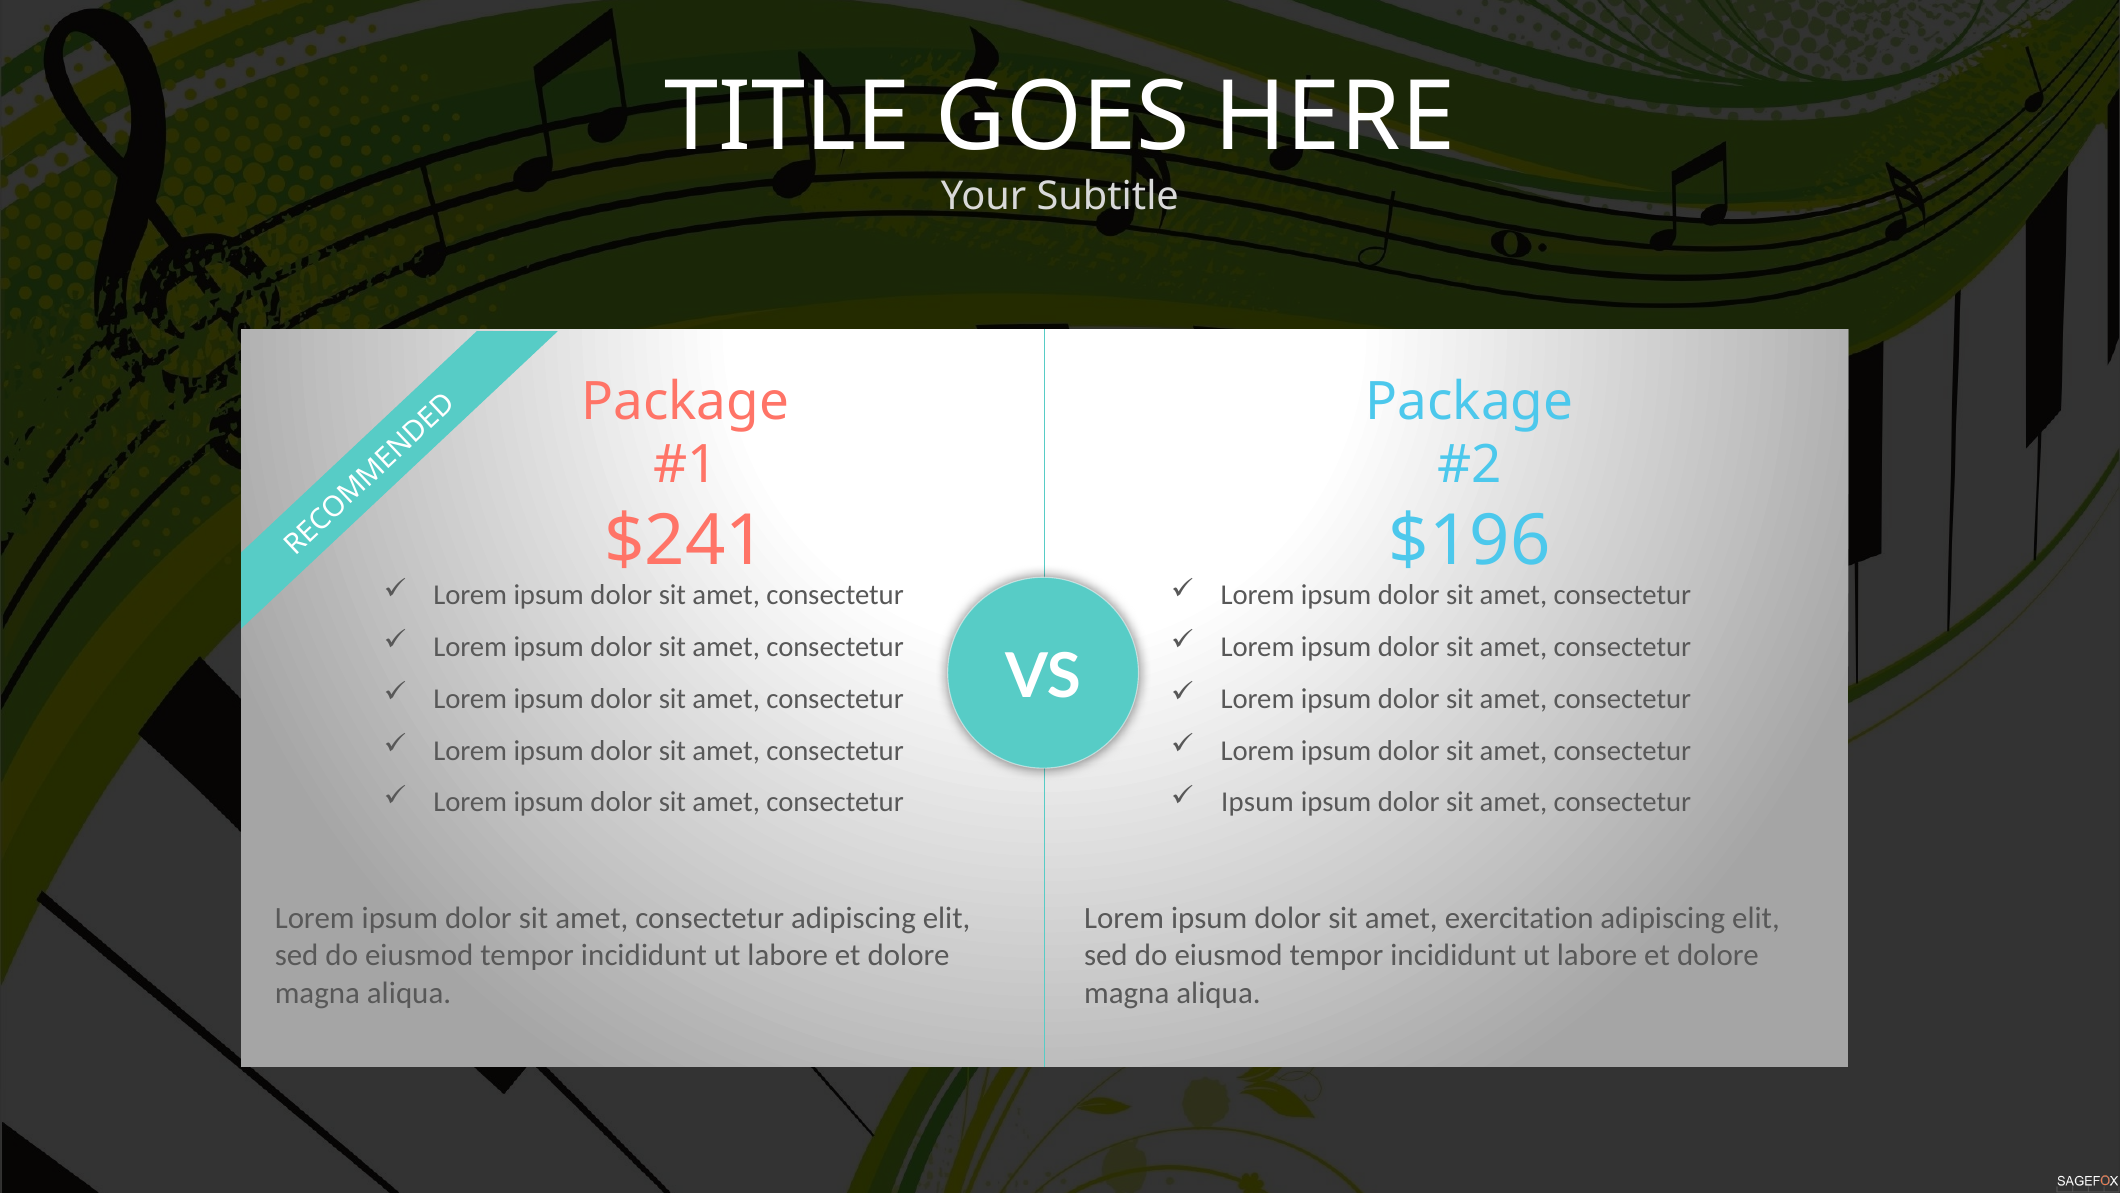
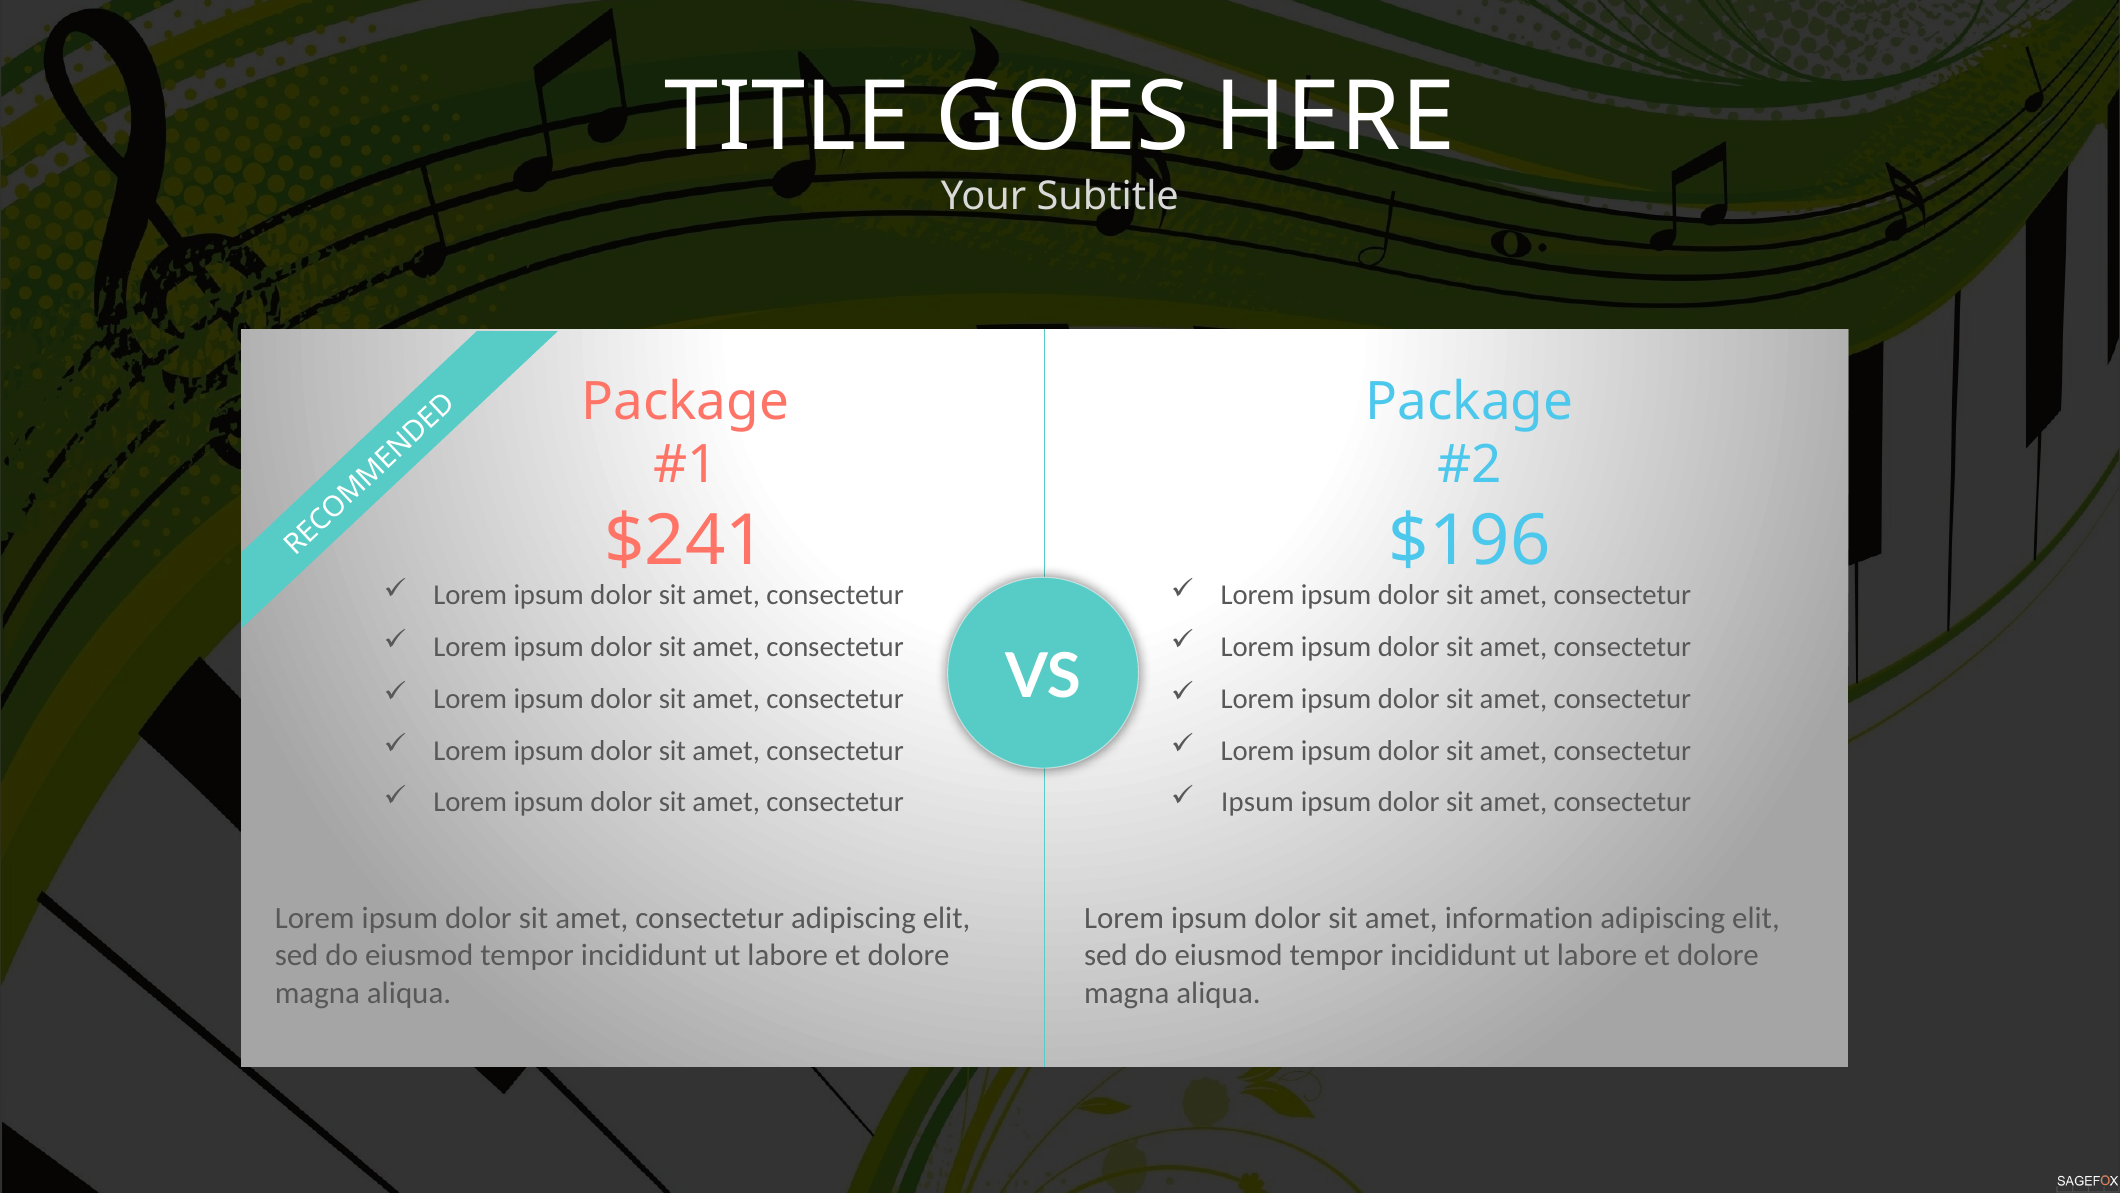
exercitation: exercitation -> information (1519, 918)
